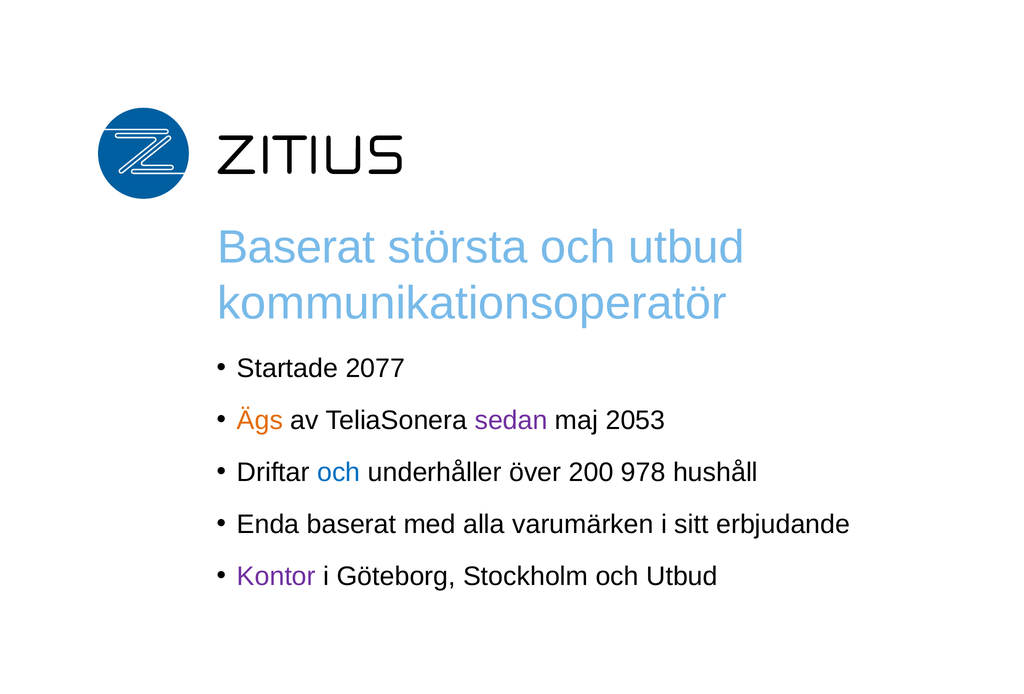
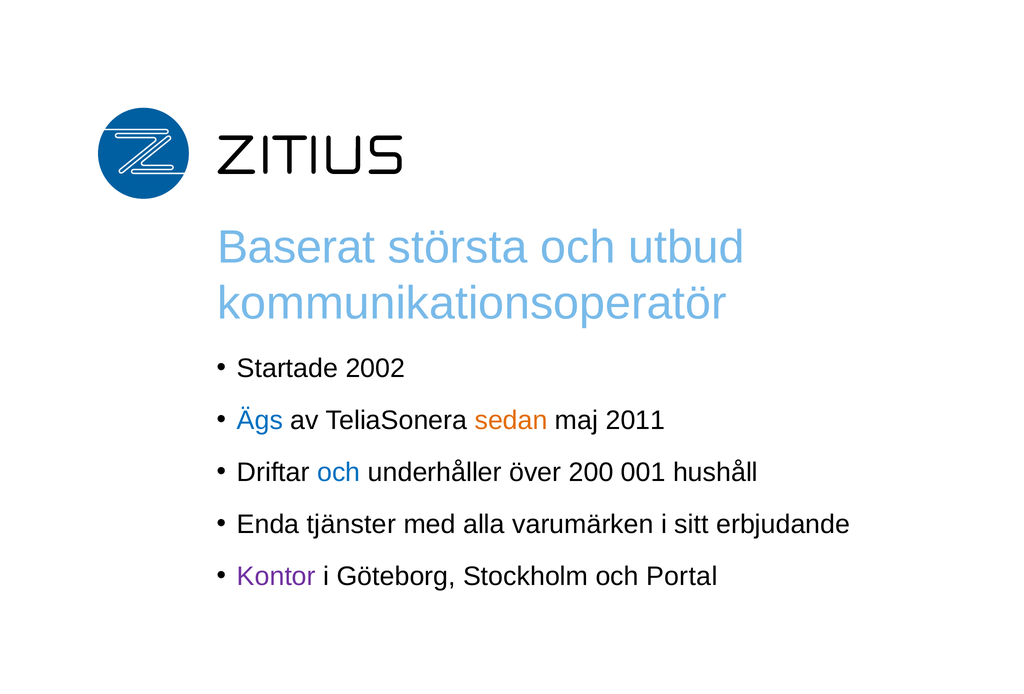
2077: 2077 -> 2002 (375, 368)
Ägs colour: orange -> blue (260, 420)
sedan colour: purple -> orange (511, 420)
2053: 2053 -> 2011 (635, 420)
978: 978 -> 001 (643, 472)
Enda baserat: baserat -> tjänster (351, 524)
Stockholm och Utbud: Utbud -> Portal (682, 576)
